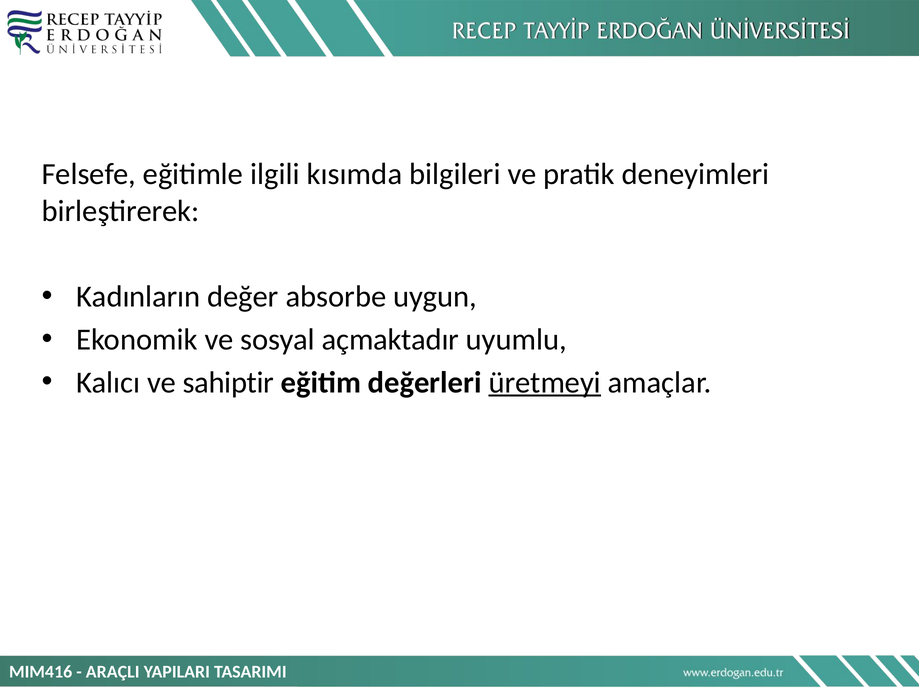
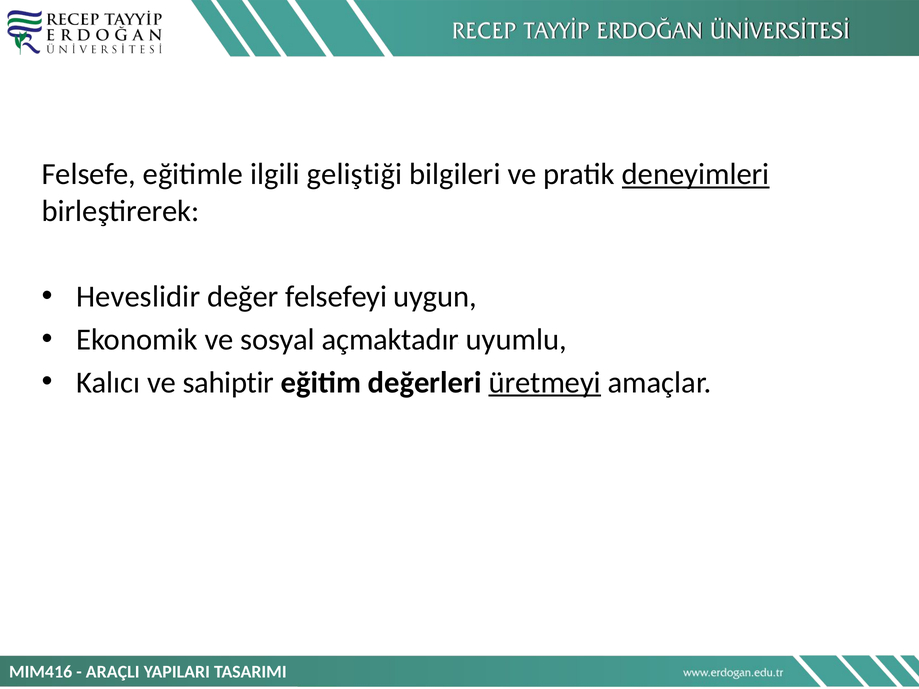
kısımda: kısımda -> geliştiği (354, 174)
deneyimleri underline: none -> present (696, 174)
Kadınların: Kadınların -> Heveslidir (138, 297)
absorbe: absorbe -> felsefeyi (336, 297)
